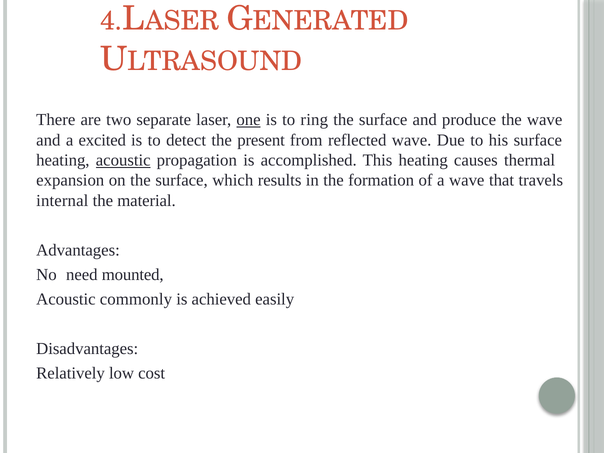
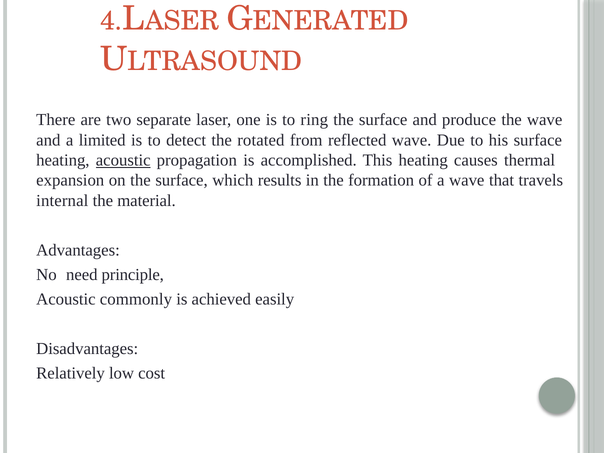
one underline: present -> none (249, 120)
excited: excited -> limited (102, 140)
present: present -> rotated (261, 140)
mounted: mounted -> principle (133, 275)
